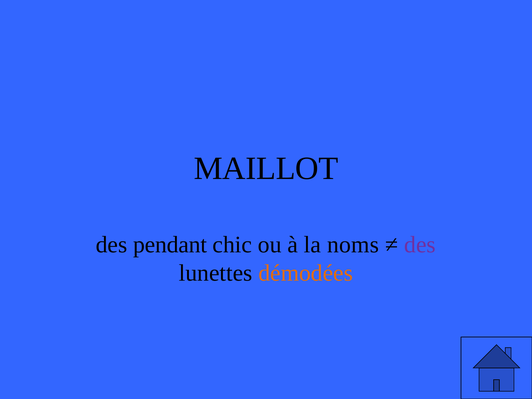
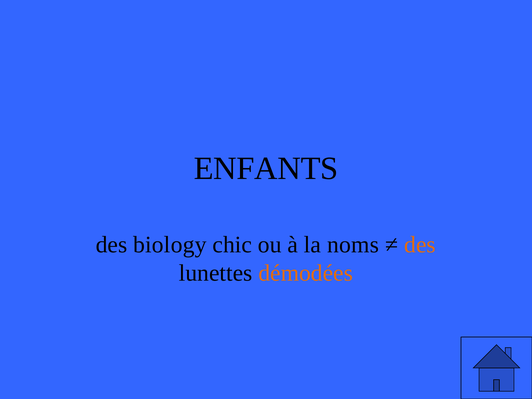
MAILLOT: MAILLOT -> ENFANTS (266, 169)
pendant: pendant -> biology (170, 245)
des colour: purple -> orange (420, 245)
